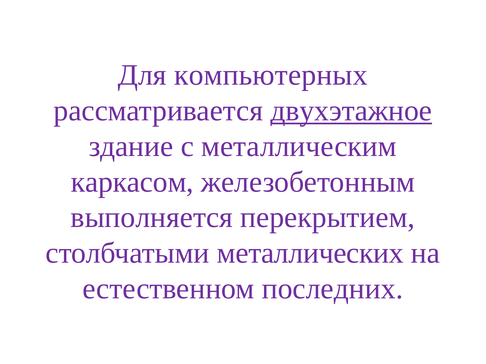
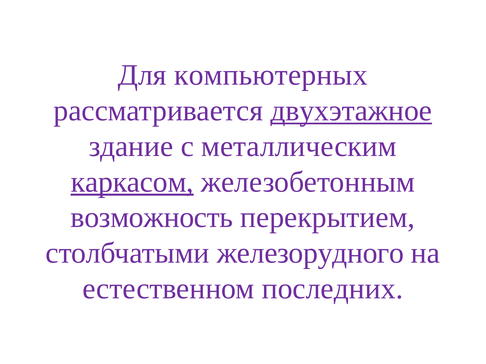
каркасом underline: none -> present (132, 182)
выполняется: выполняется -> возможность (152, 218)
металлических: металлических -> железорудного (310, 253)
